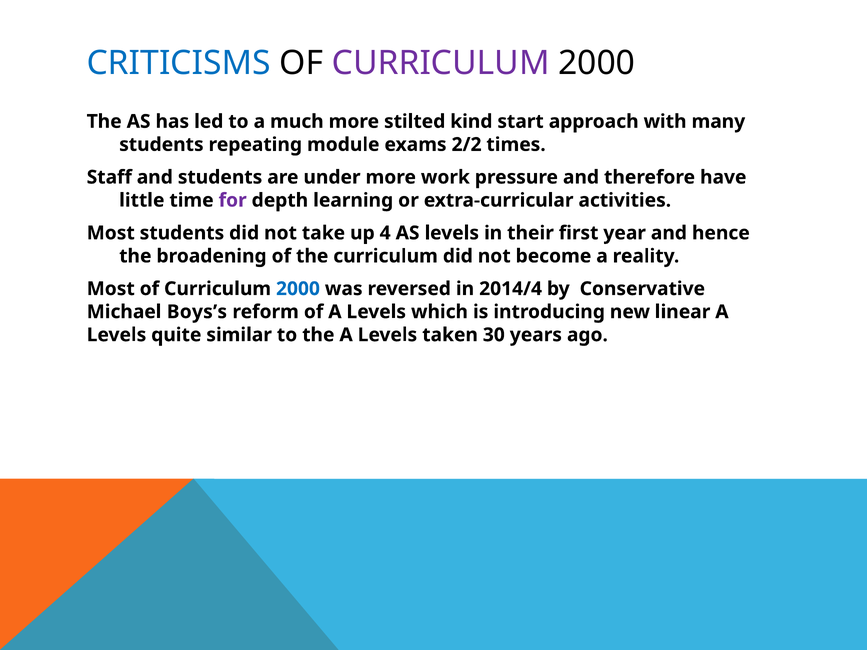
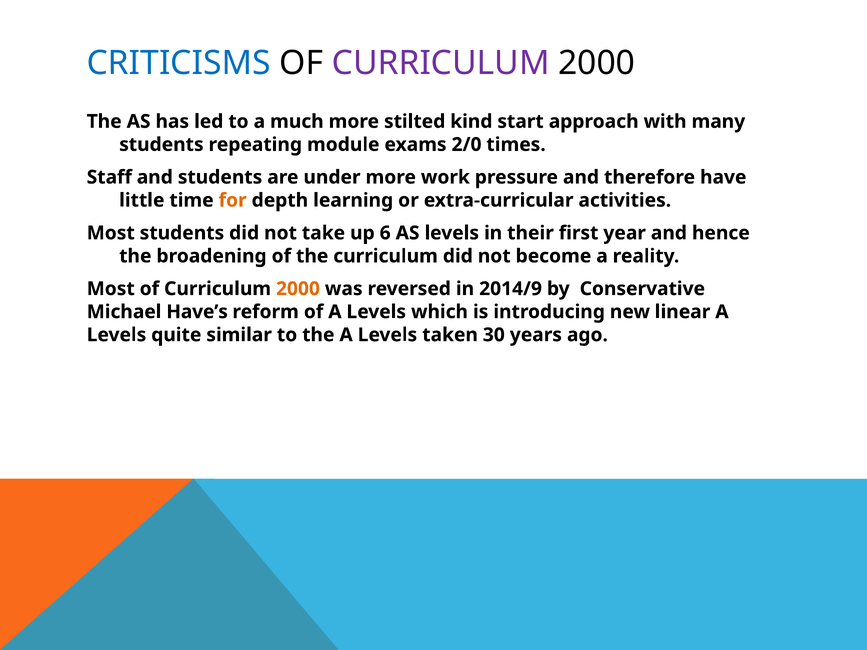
2/2: 2/2 -> 2/0 (467, 145)
for colour: purple -> orange (233, 200)
4: 4 -> 6 (385, 233)
2000 colour: blue -> orange (298, 289)
2014/4: 2014/4 -> 2014/9 (511, 289)
Boys’s: Boys’s -> Have’s (197, 312)
